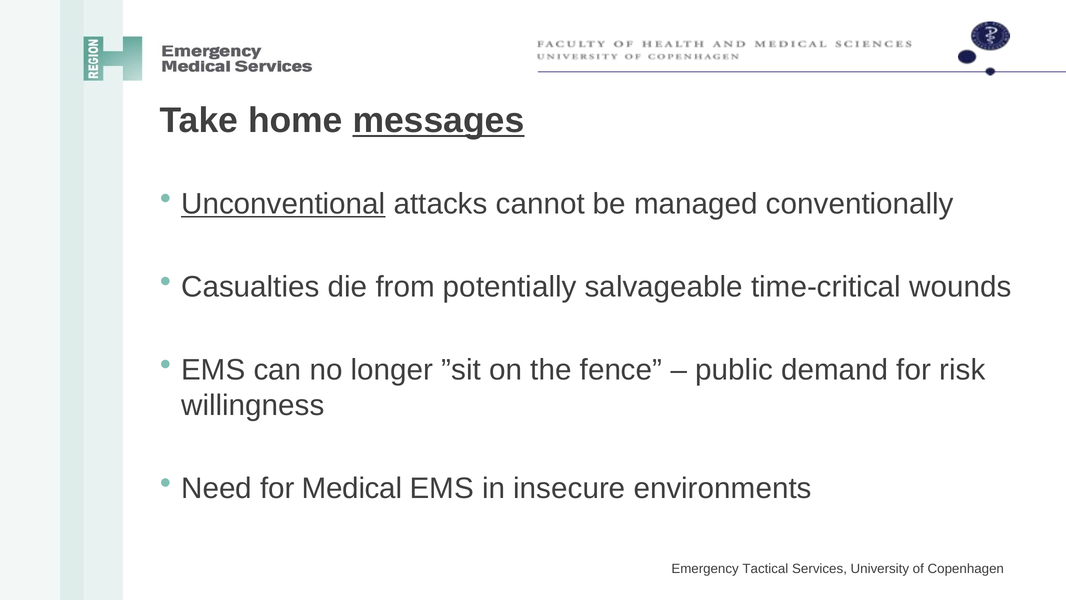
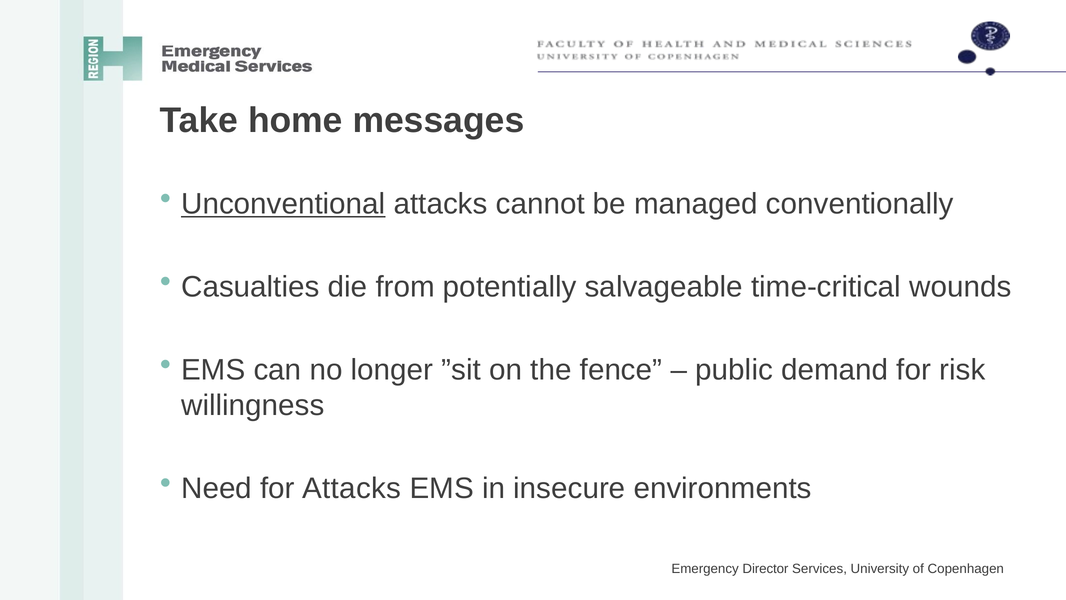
messages underline: present -> none (439, 121)
for Medical: Medical -> Attacks (352, 488)
Tactical: Tactical -> Director (765, 569)
